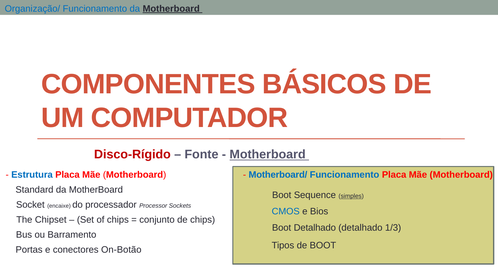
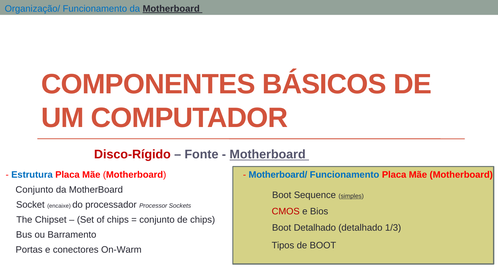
Standard: Standard -> Conjunto (34, 190)
CMOS colour: blue -> red (286, 212)
On-Botão: On-Botão -> On-Warm (121, 250)
